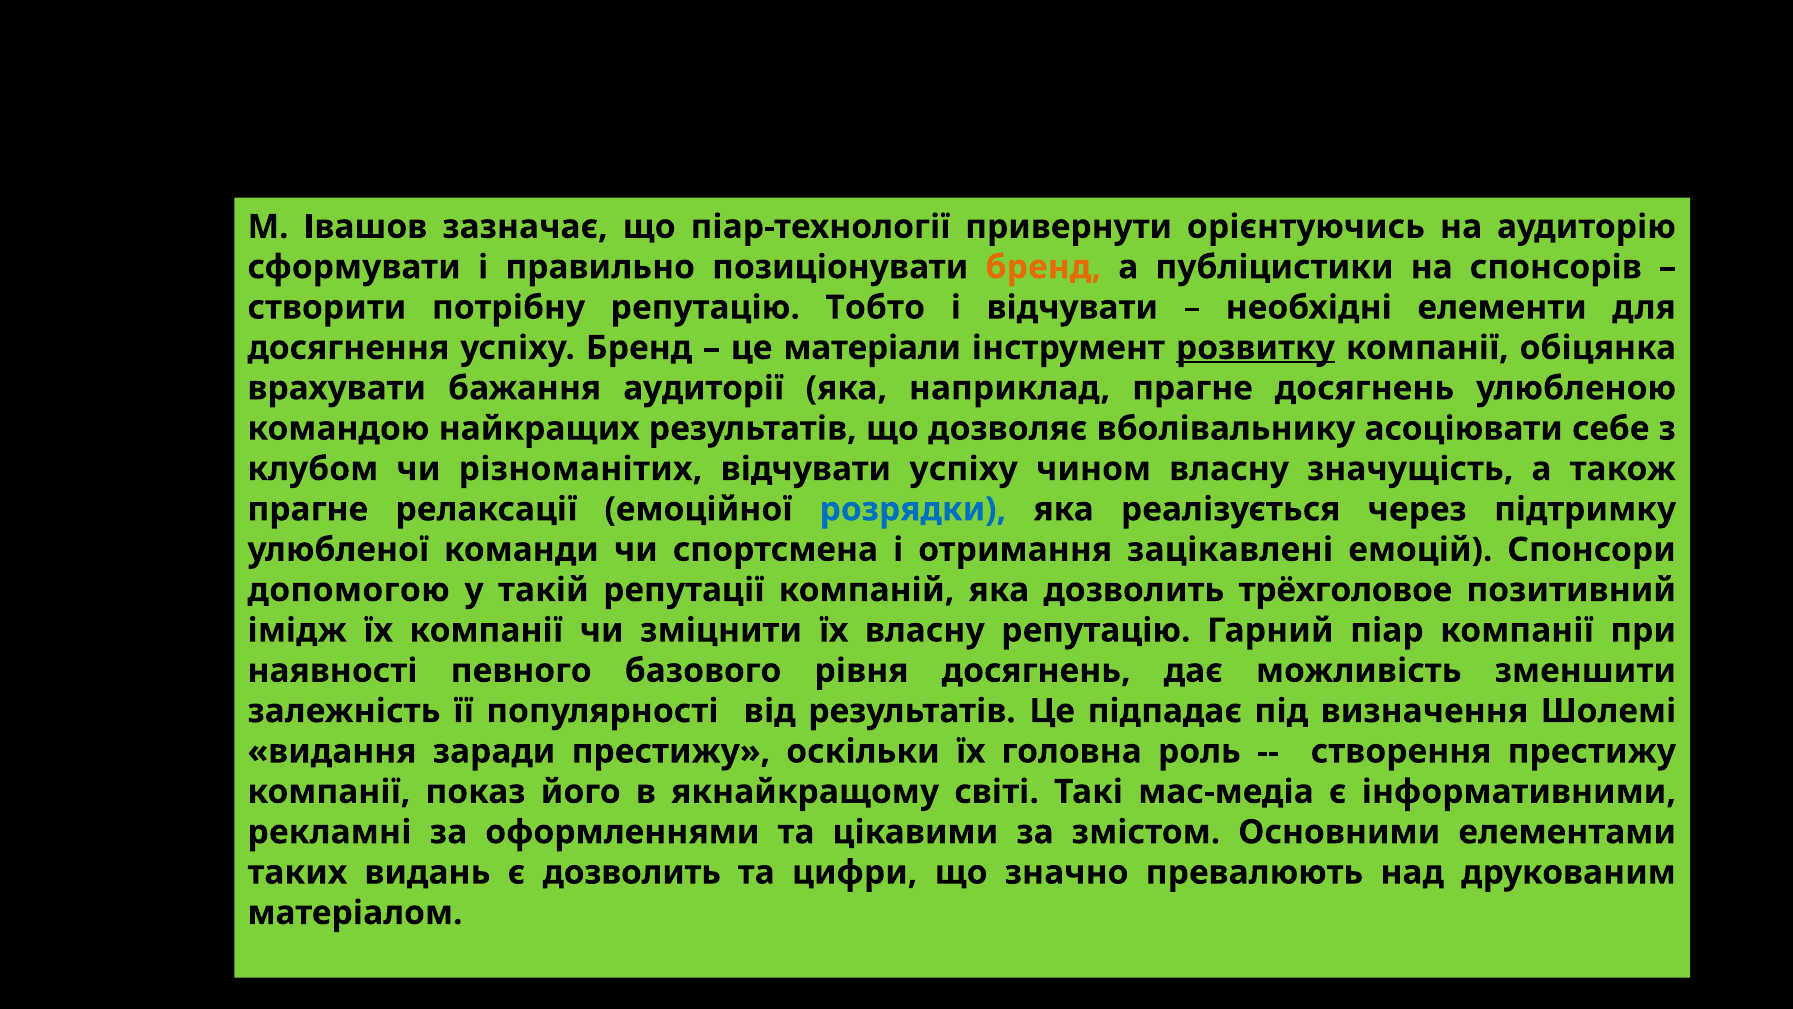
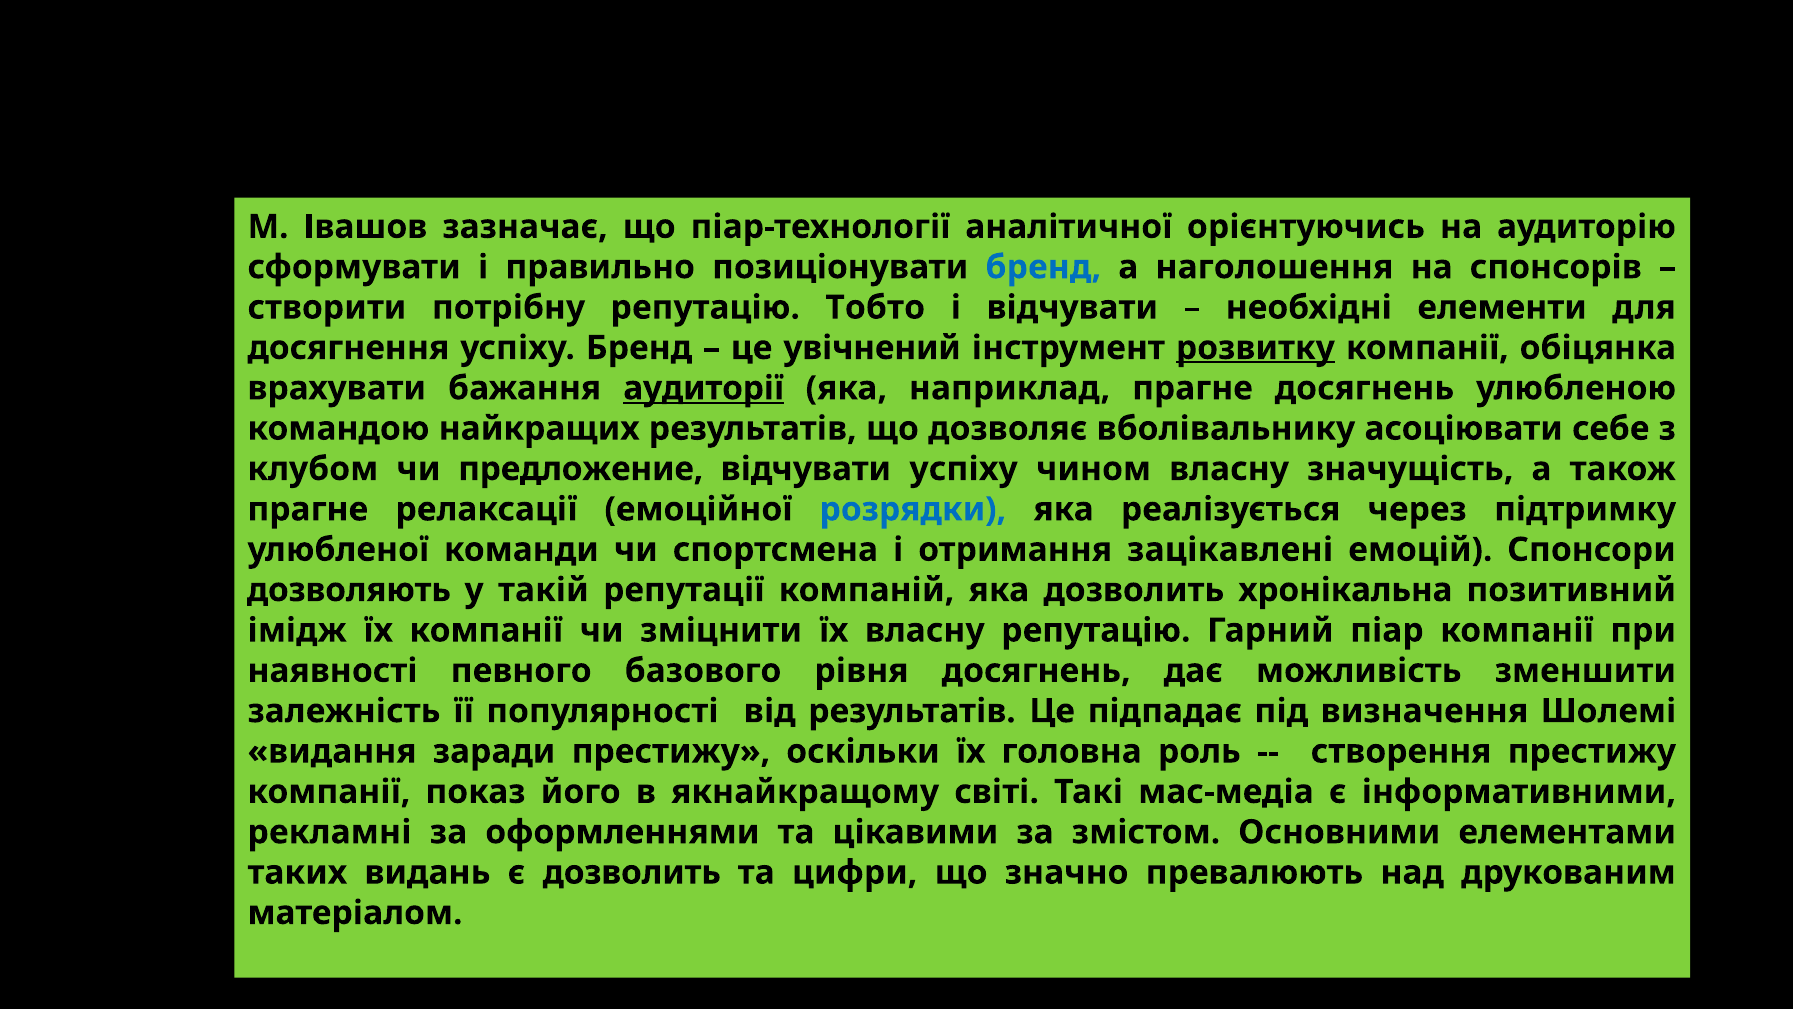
привернути: привернути -> аналітичної (1069, 227)
бренд colour: orange -> blue (1043, 267)
публіцистики: публіцистики -> наголошення (1274, 267)
матеріали: матеріали -> увічнений (872, 348)
аудиторії underline: none -> present (704, 388)
різноманітих: різноманітих -> предложение (581, 469)
допомогою: допомогою -> дозволяють (349, 590)
трёхголовое: трёхголовое -> хронікальна (1345, 590)
